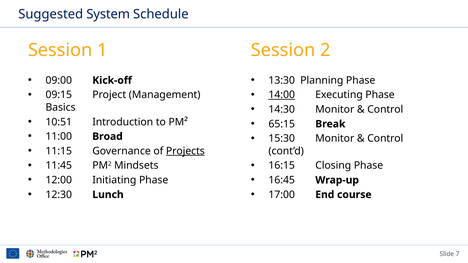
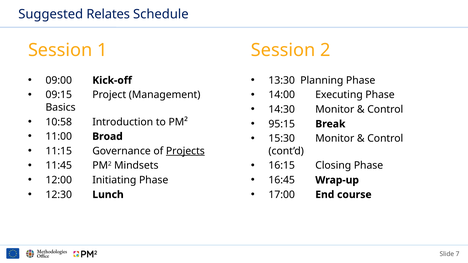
System: System -> Relates (108, 14)
14:00 underline: present -> none (282, 95)
10:51: 10:51 -> 10:58 (59, 122)
65:15: 65:15 -> 95:15 (282, 124)
